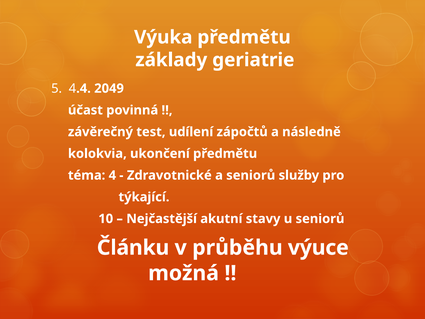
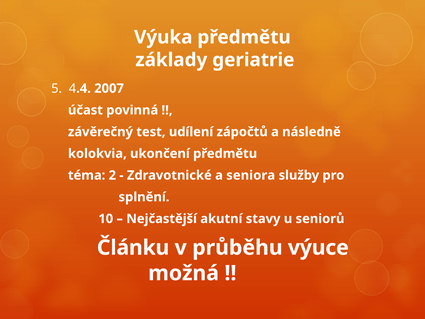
2049: 2049 -> 2007 (109, 88)
téma 4: 4 -> 2 (112, 175)
a seniorů: seniorů -> seniora (251, 175)
týkající: týkající -> splnění (144, 197)
